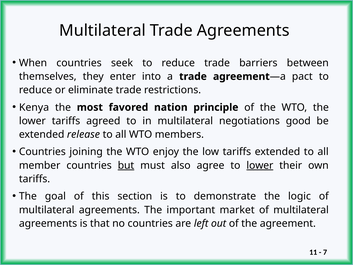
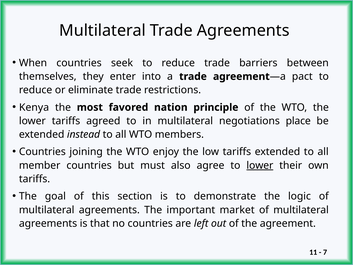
good: good -> place (298, 121)
release: release -> instead (84, 134)
but underline: present -> none (126, 165)
